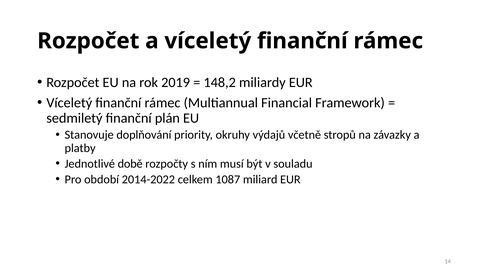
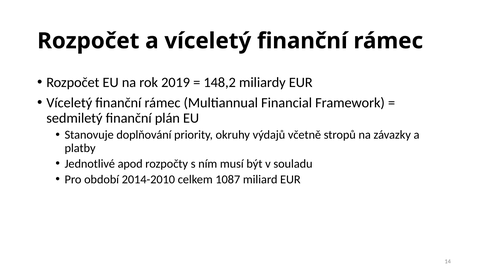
době: době -> apod (130, 164)
2014-2022: 2014-2022 -> 2014-2010 (148, 180)
